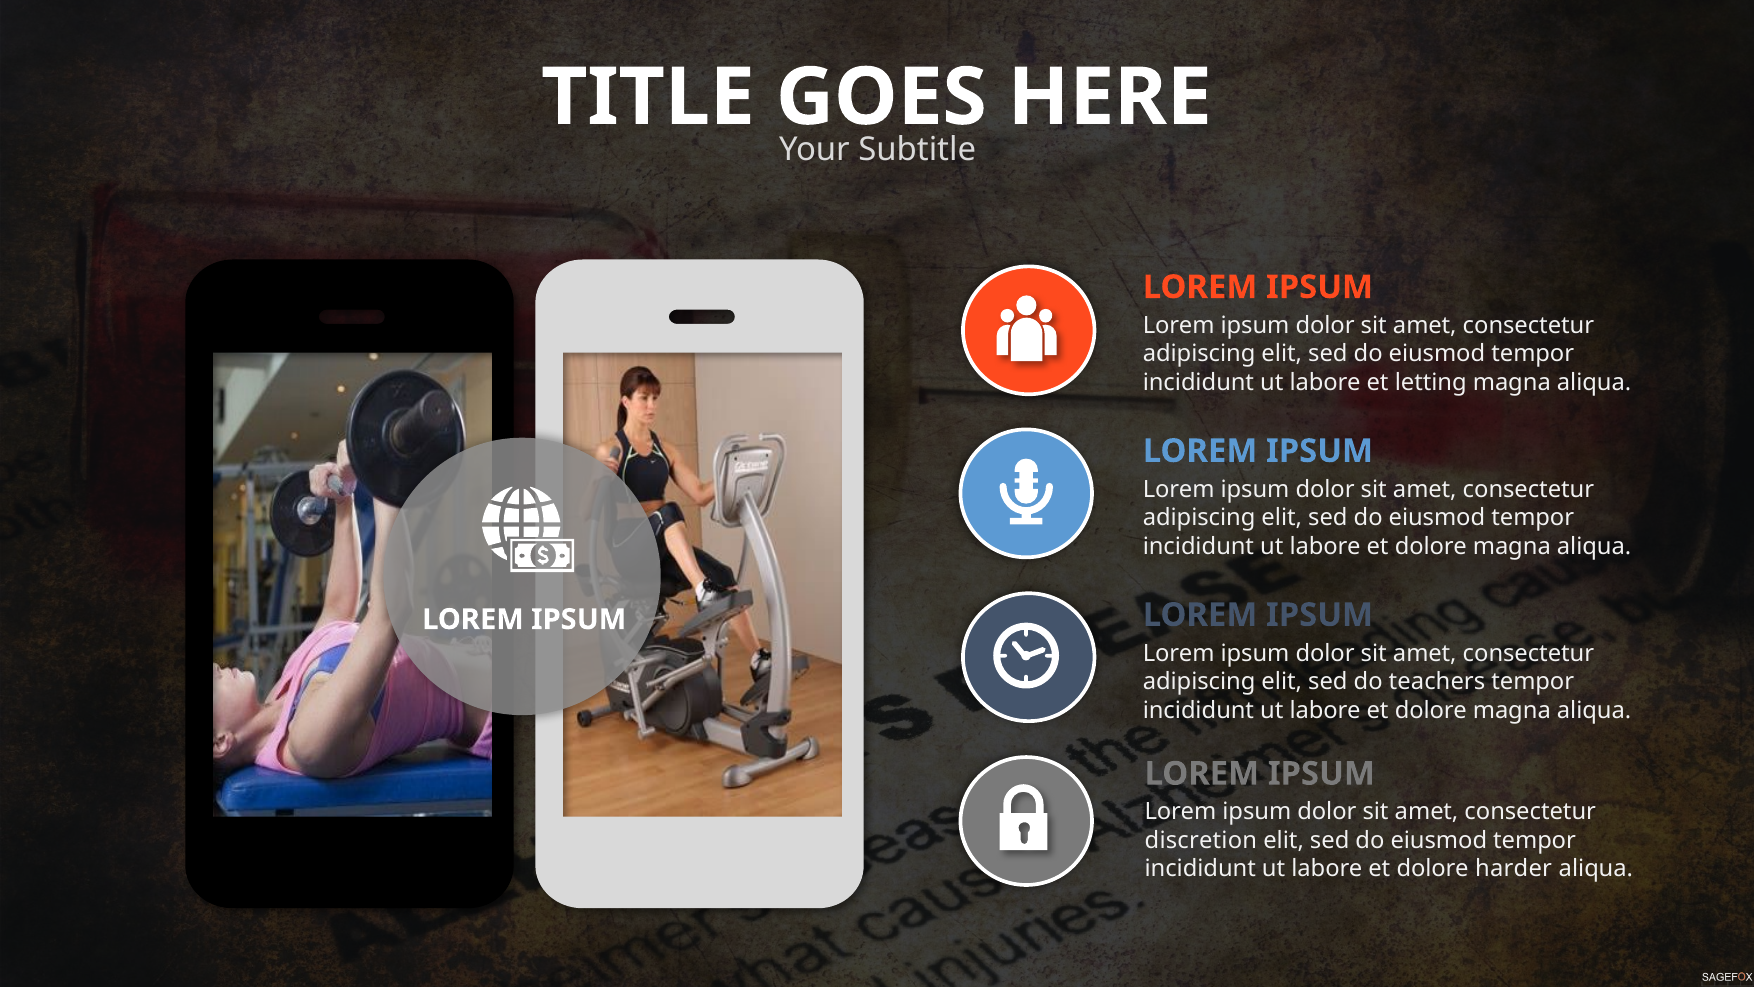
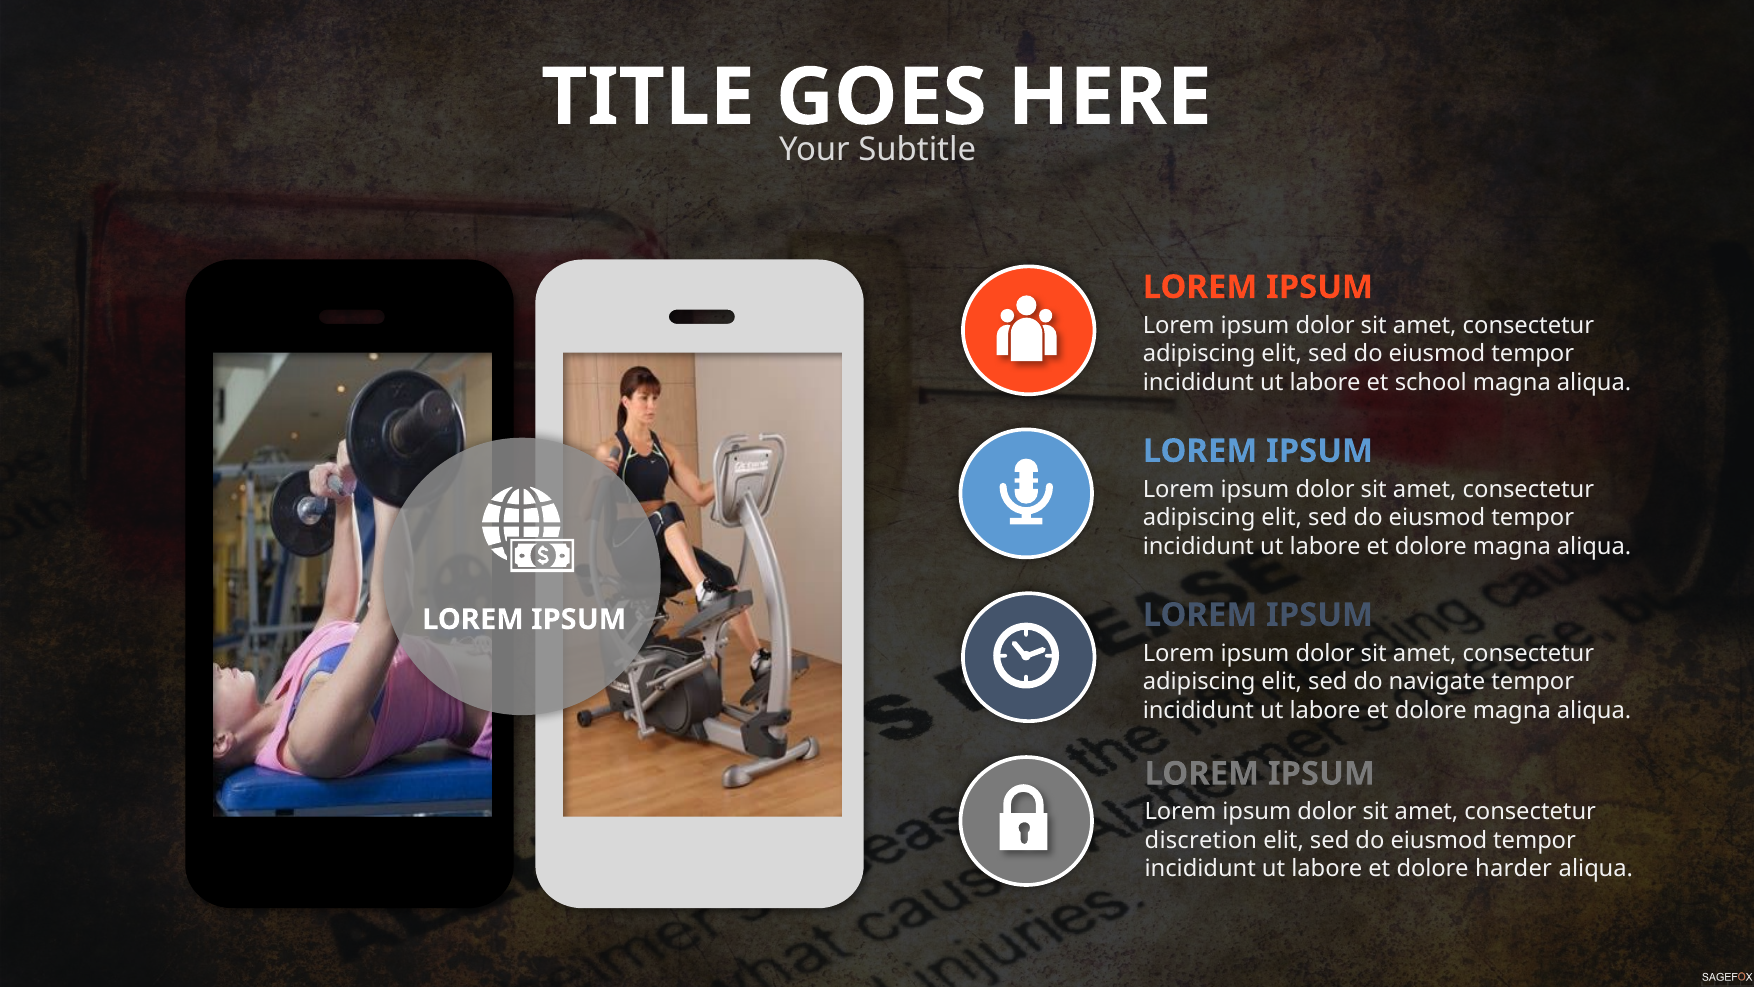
letting: letting -> school (1431, 382)
teachers: teachers -> navigate (1437, 681)
